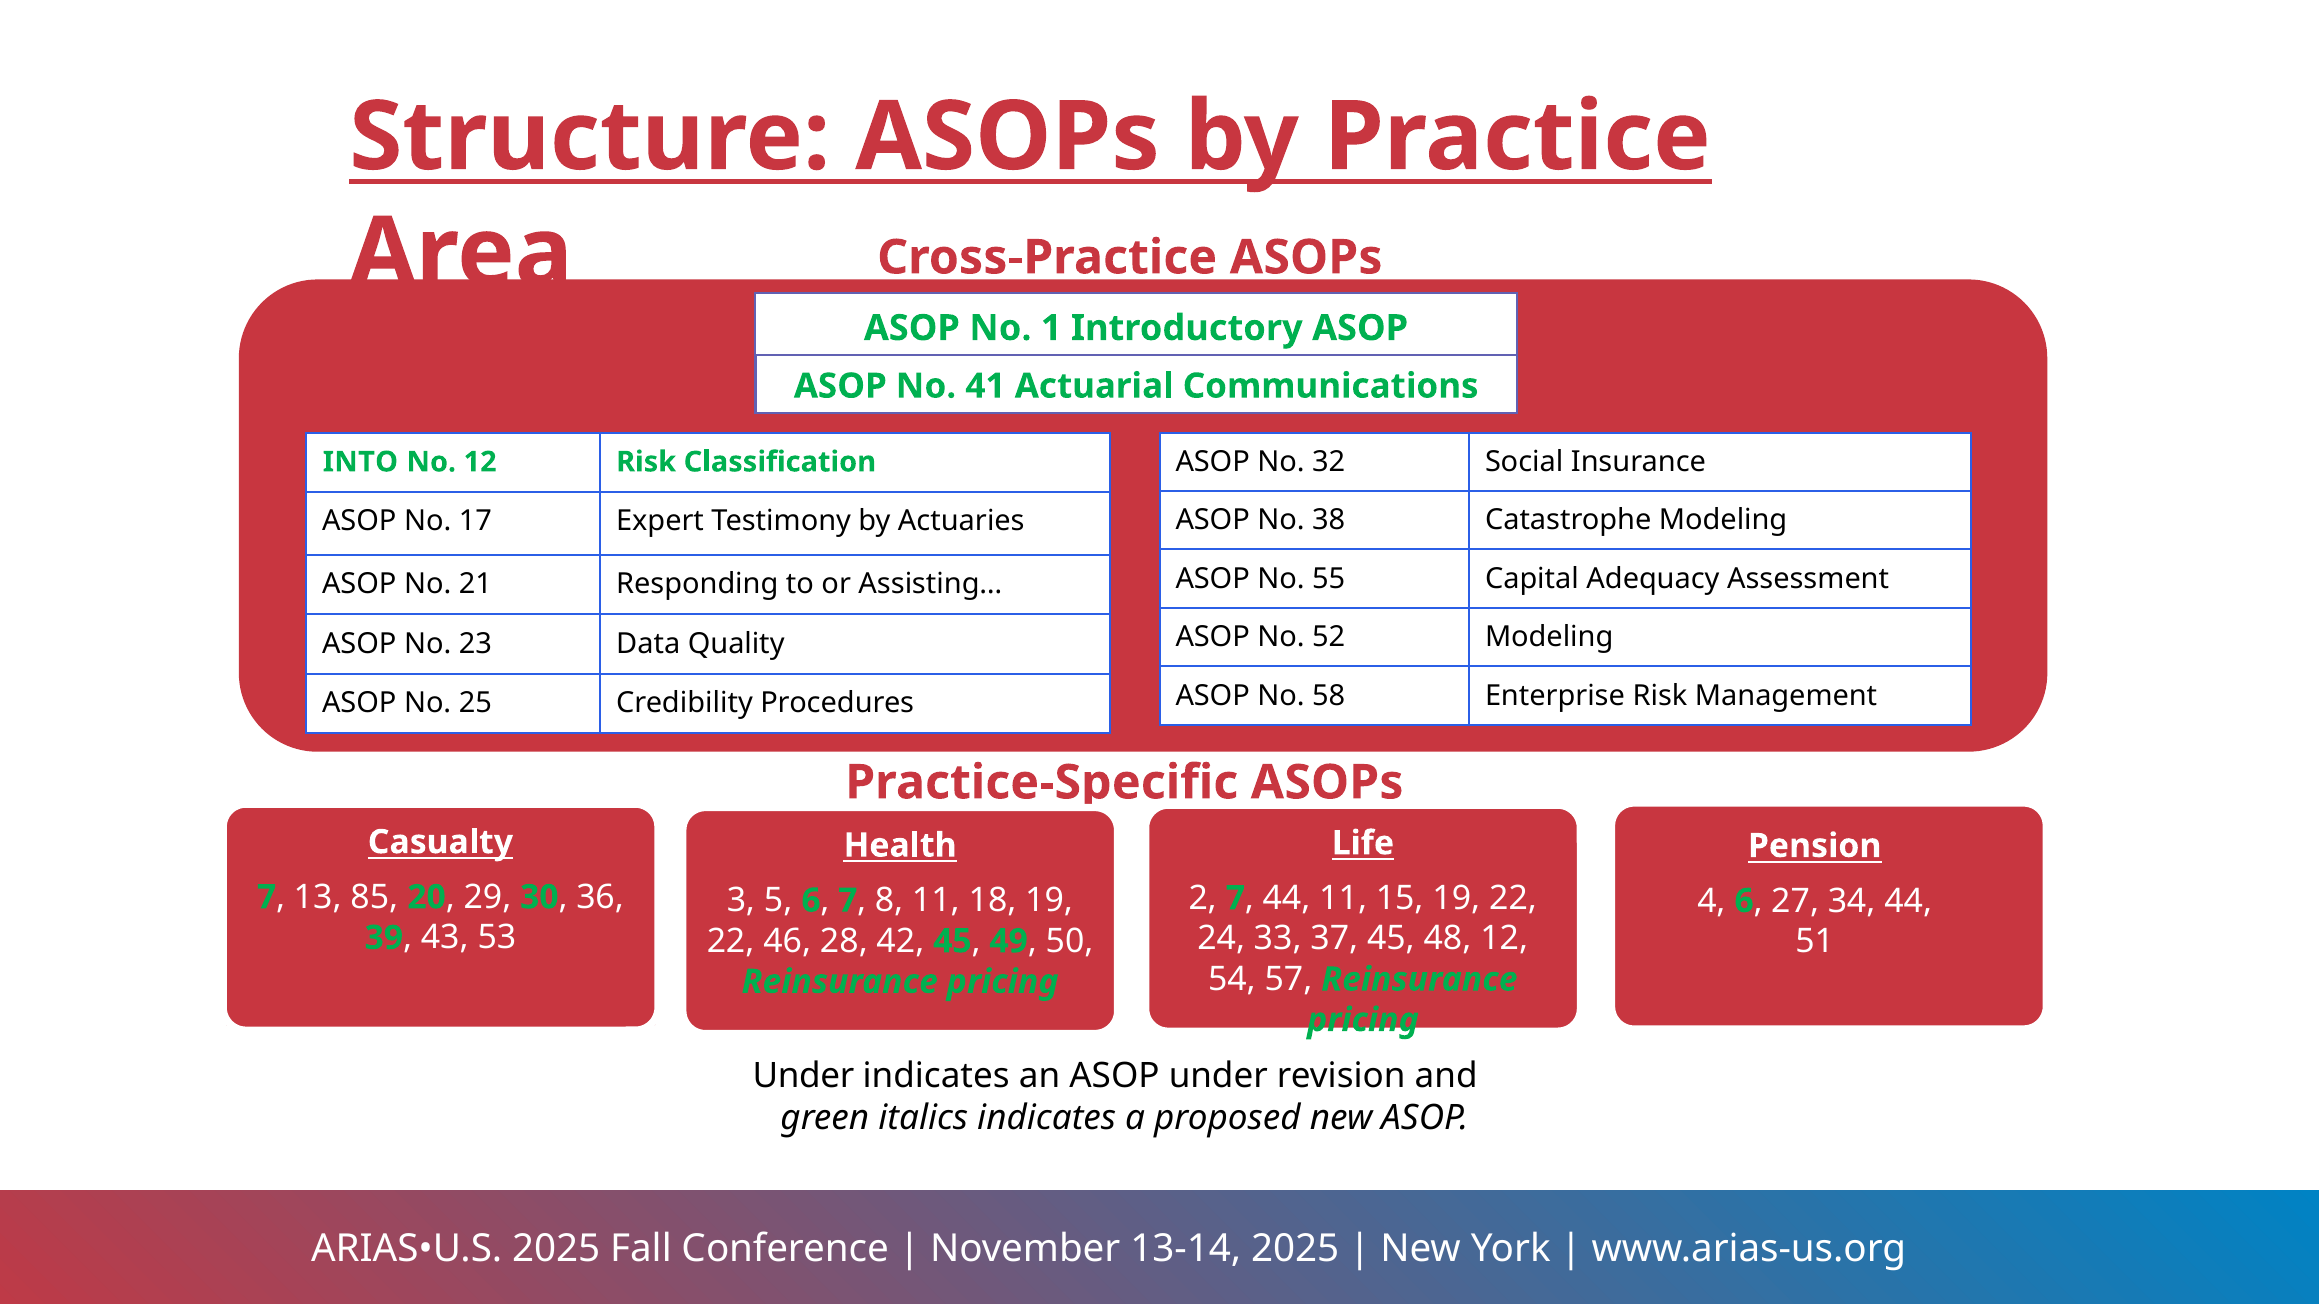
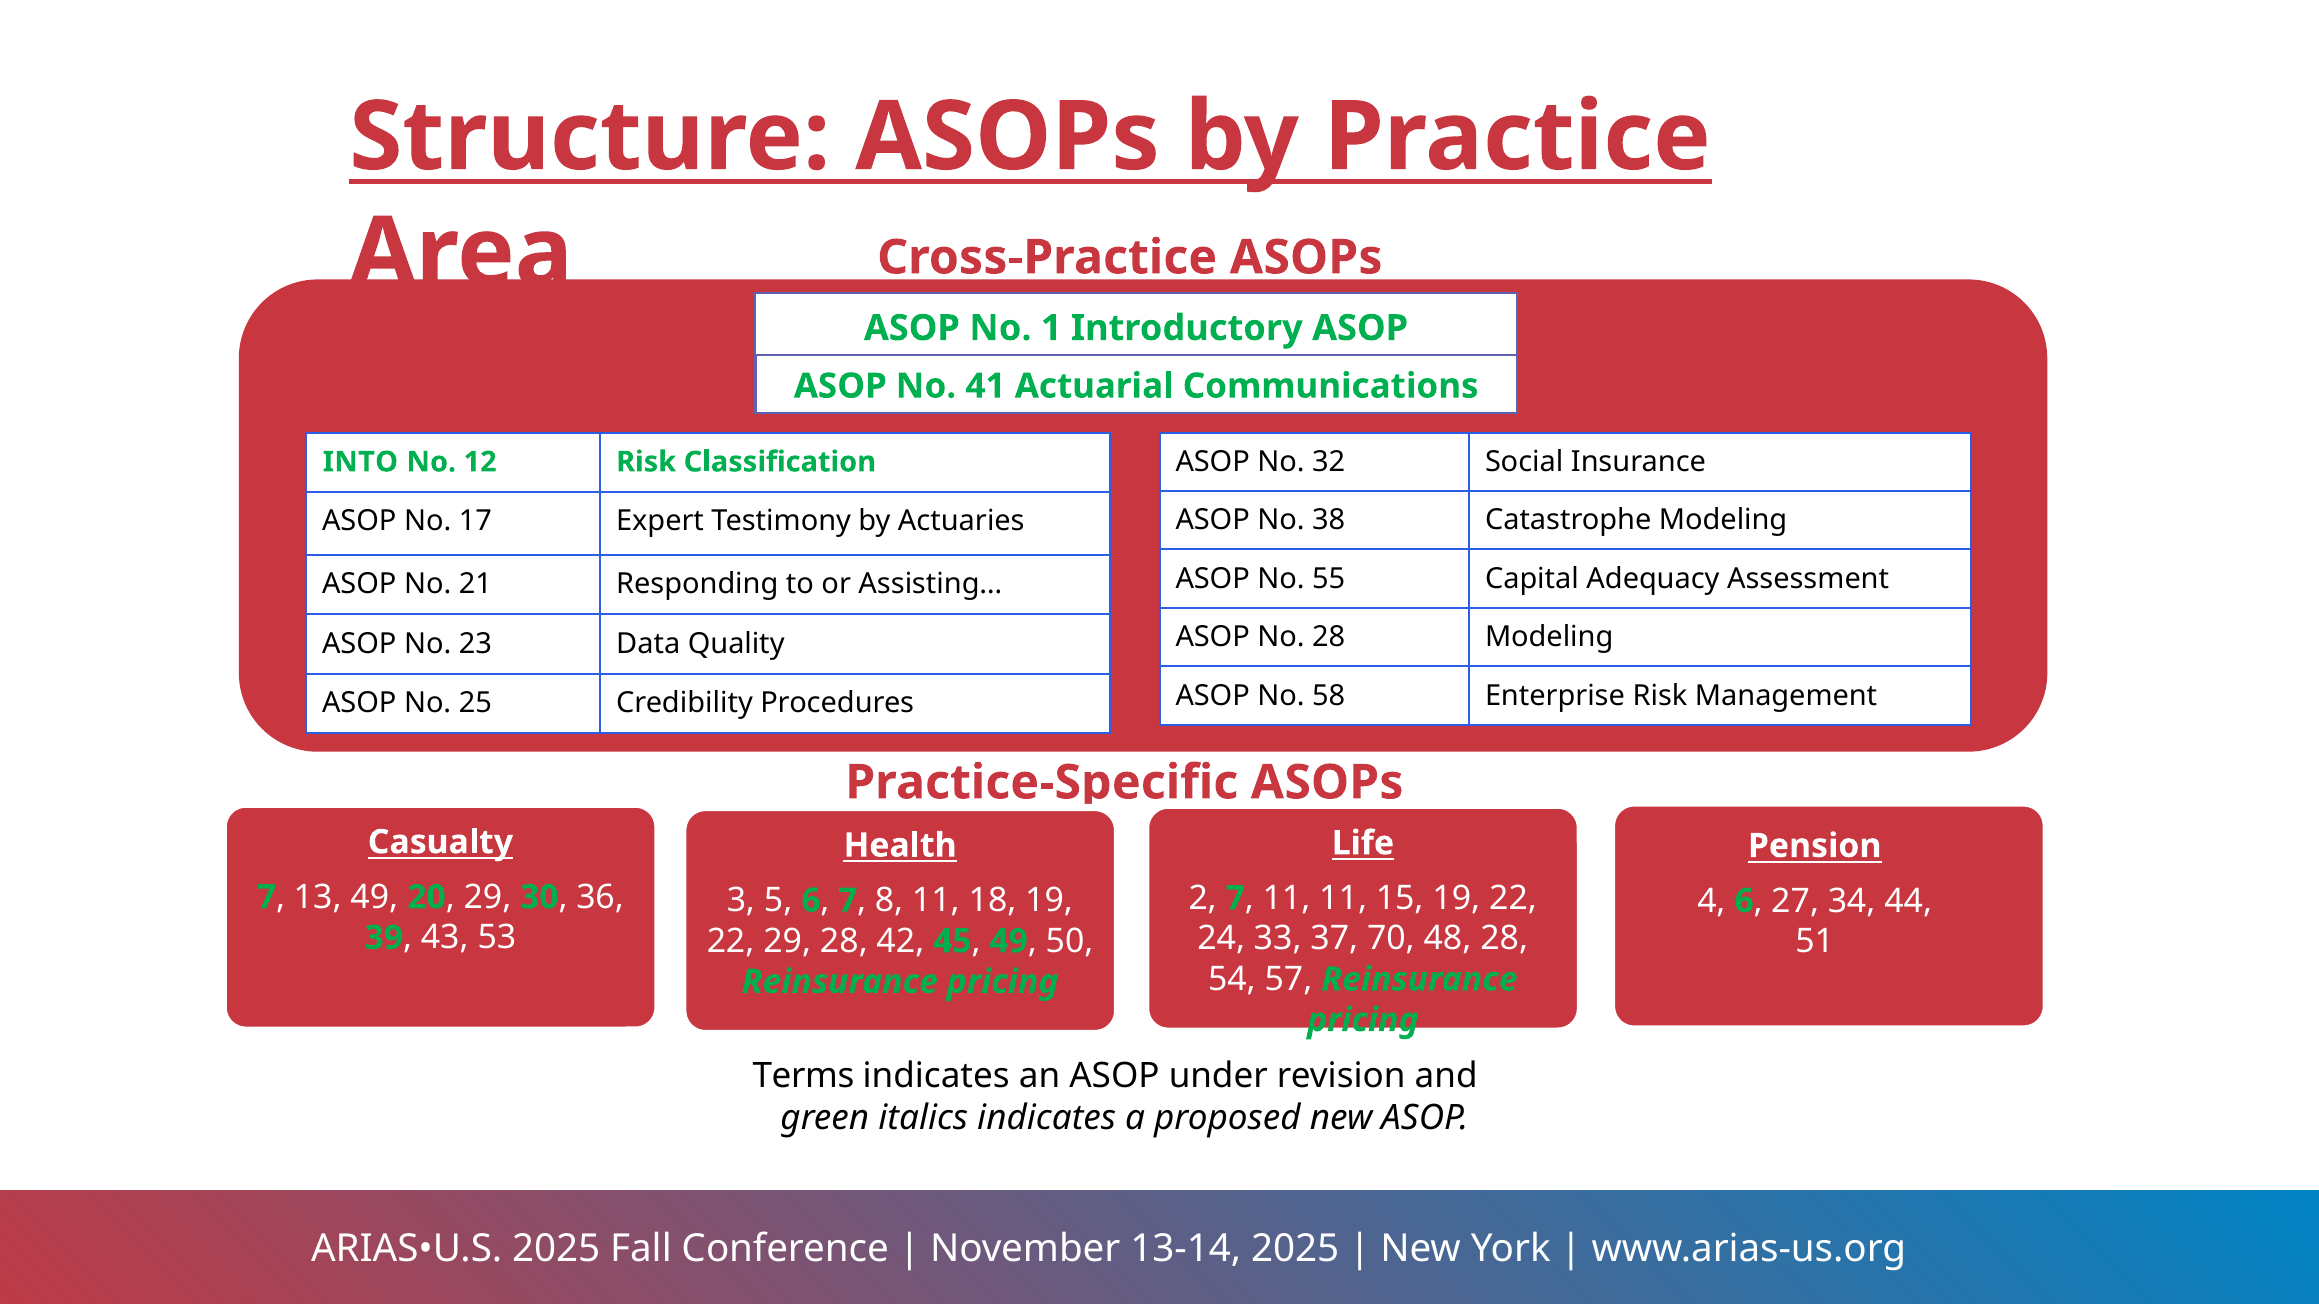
No 52: 52 -> 28 (1329, 637)
13 85: 85 -> 49 (374, 897)
7 44: 44 -> 11 (1286, 899)
37 45: 45 -> 70 (1391, 939)
48 12: 12 -> 28 (1504, 939)
22 46: 46 -> 29 (787, 941)
Under: Under -> Terms (803, 1076)
